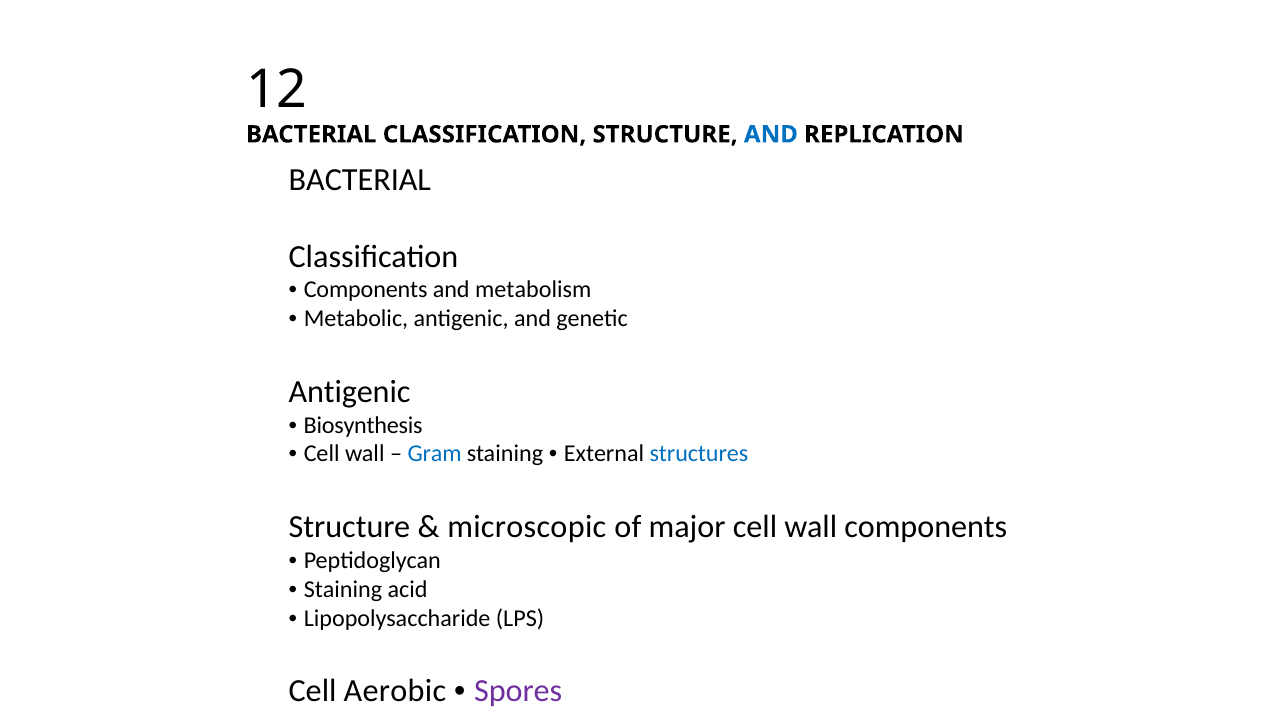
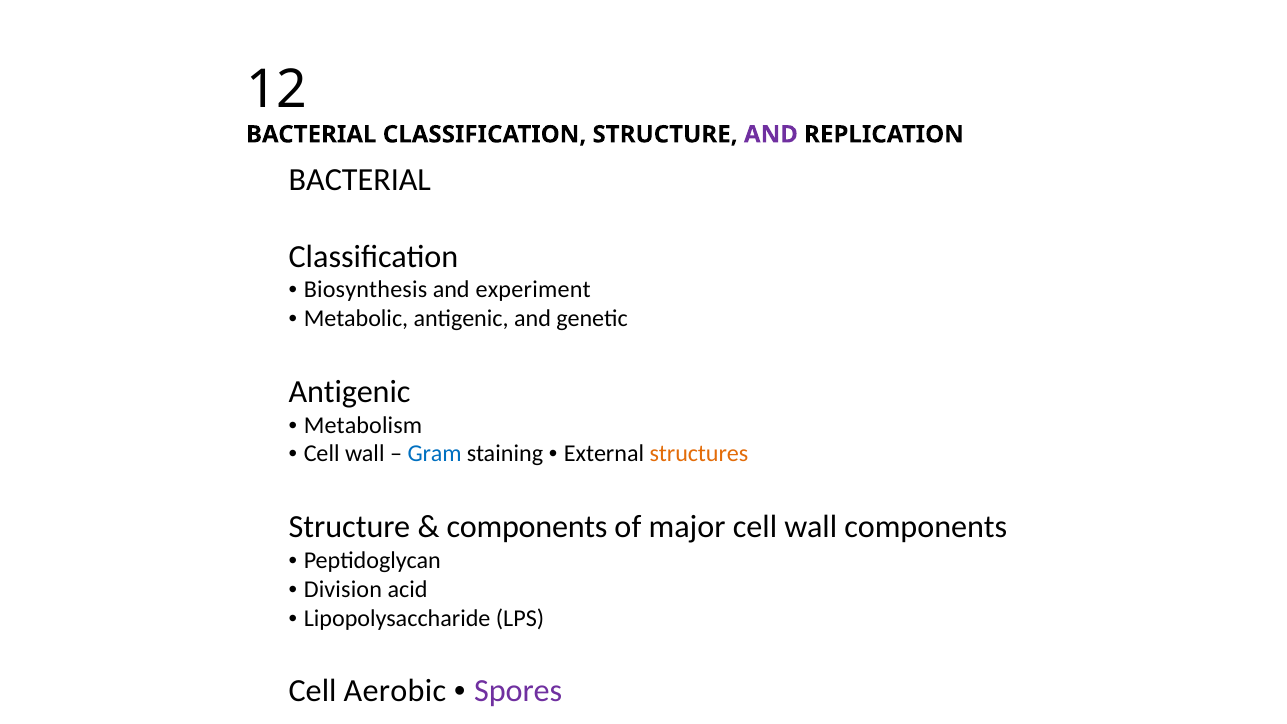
AND colour: blue -> purple (771, 134)
Components: Components -> Biosynthesis (365, 290)
metabolism: metabolism -> experiment (533, 290)
Biosynthesis: Biosynthesis -> Metabolism (363, 425)
structures colour: blue -> orange (699, 454)
microscopic: microscopic -> components (527, 527)
Staining: Staining -> Division (343, 589)
